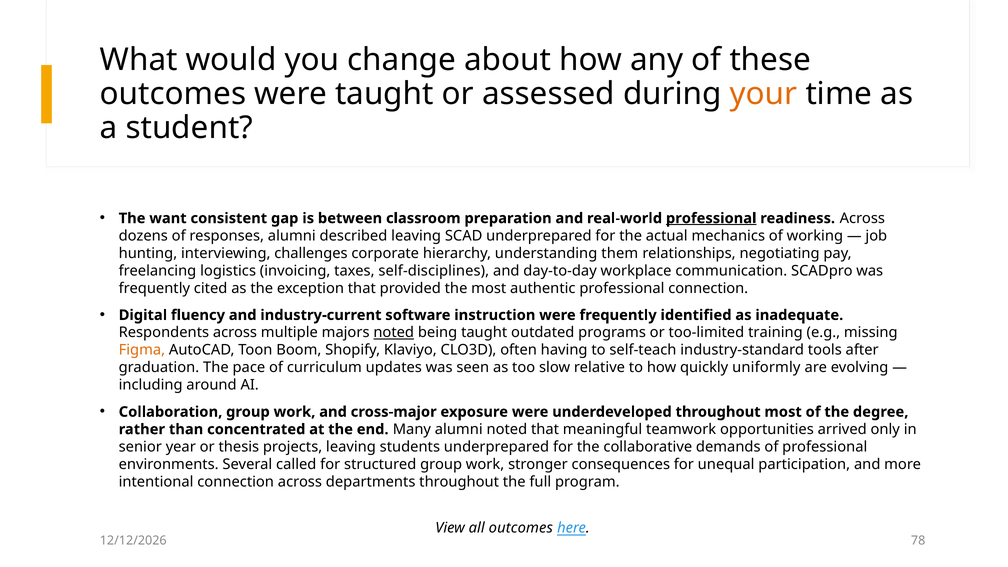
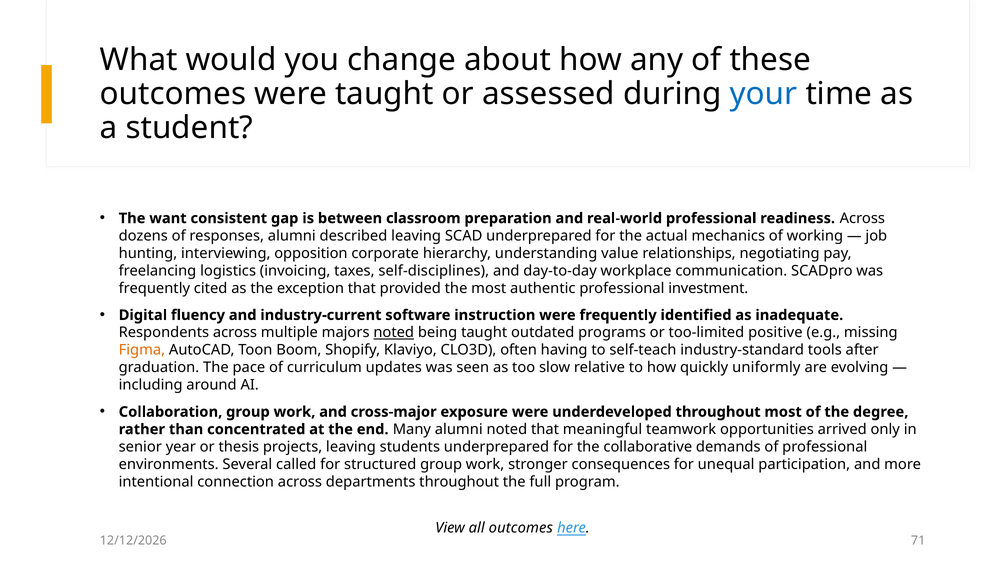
your colour: orange -> blue (764, 94)
professional underline: present -> none (711, 218)
challenges: challenges -> opposition (311, 253)
them: them -> value (620, 253)
professional connection: connection -> investment (708, 288)
training: training -> positive (775, 333)
78: 78 -> 71 (918, 540)
